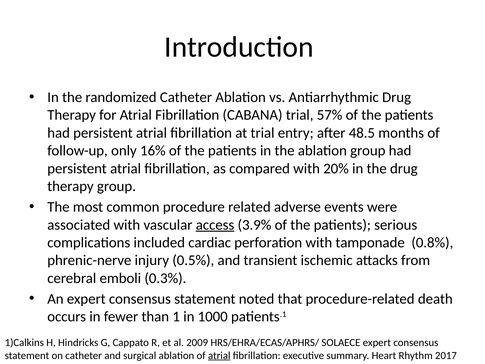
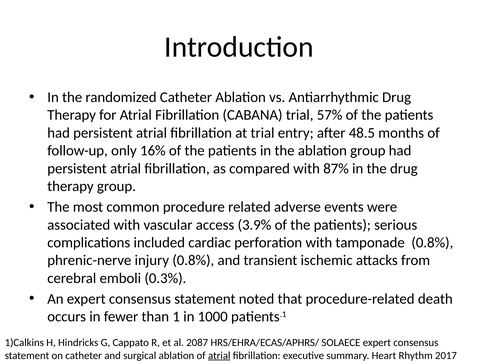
20%: 20% -> 87% (336, 168)
access underline: present -> none (215, 225)
injury 0.5%: 0.5% -> 0.8% (193, 260)
2009: 2009 -> 2087 (197, 342)
